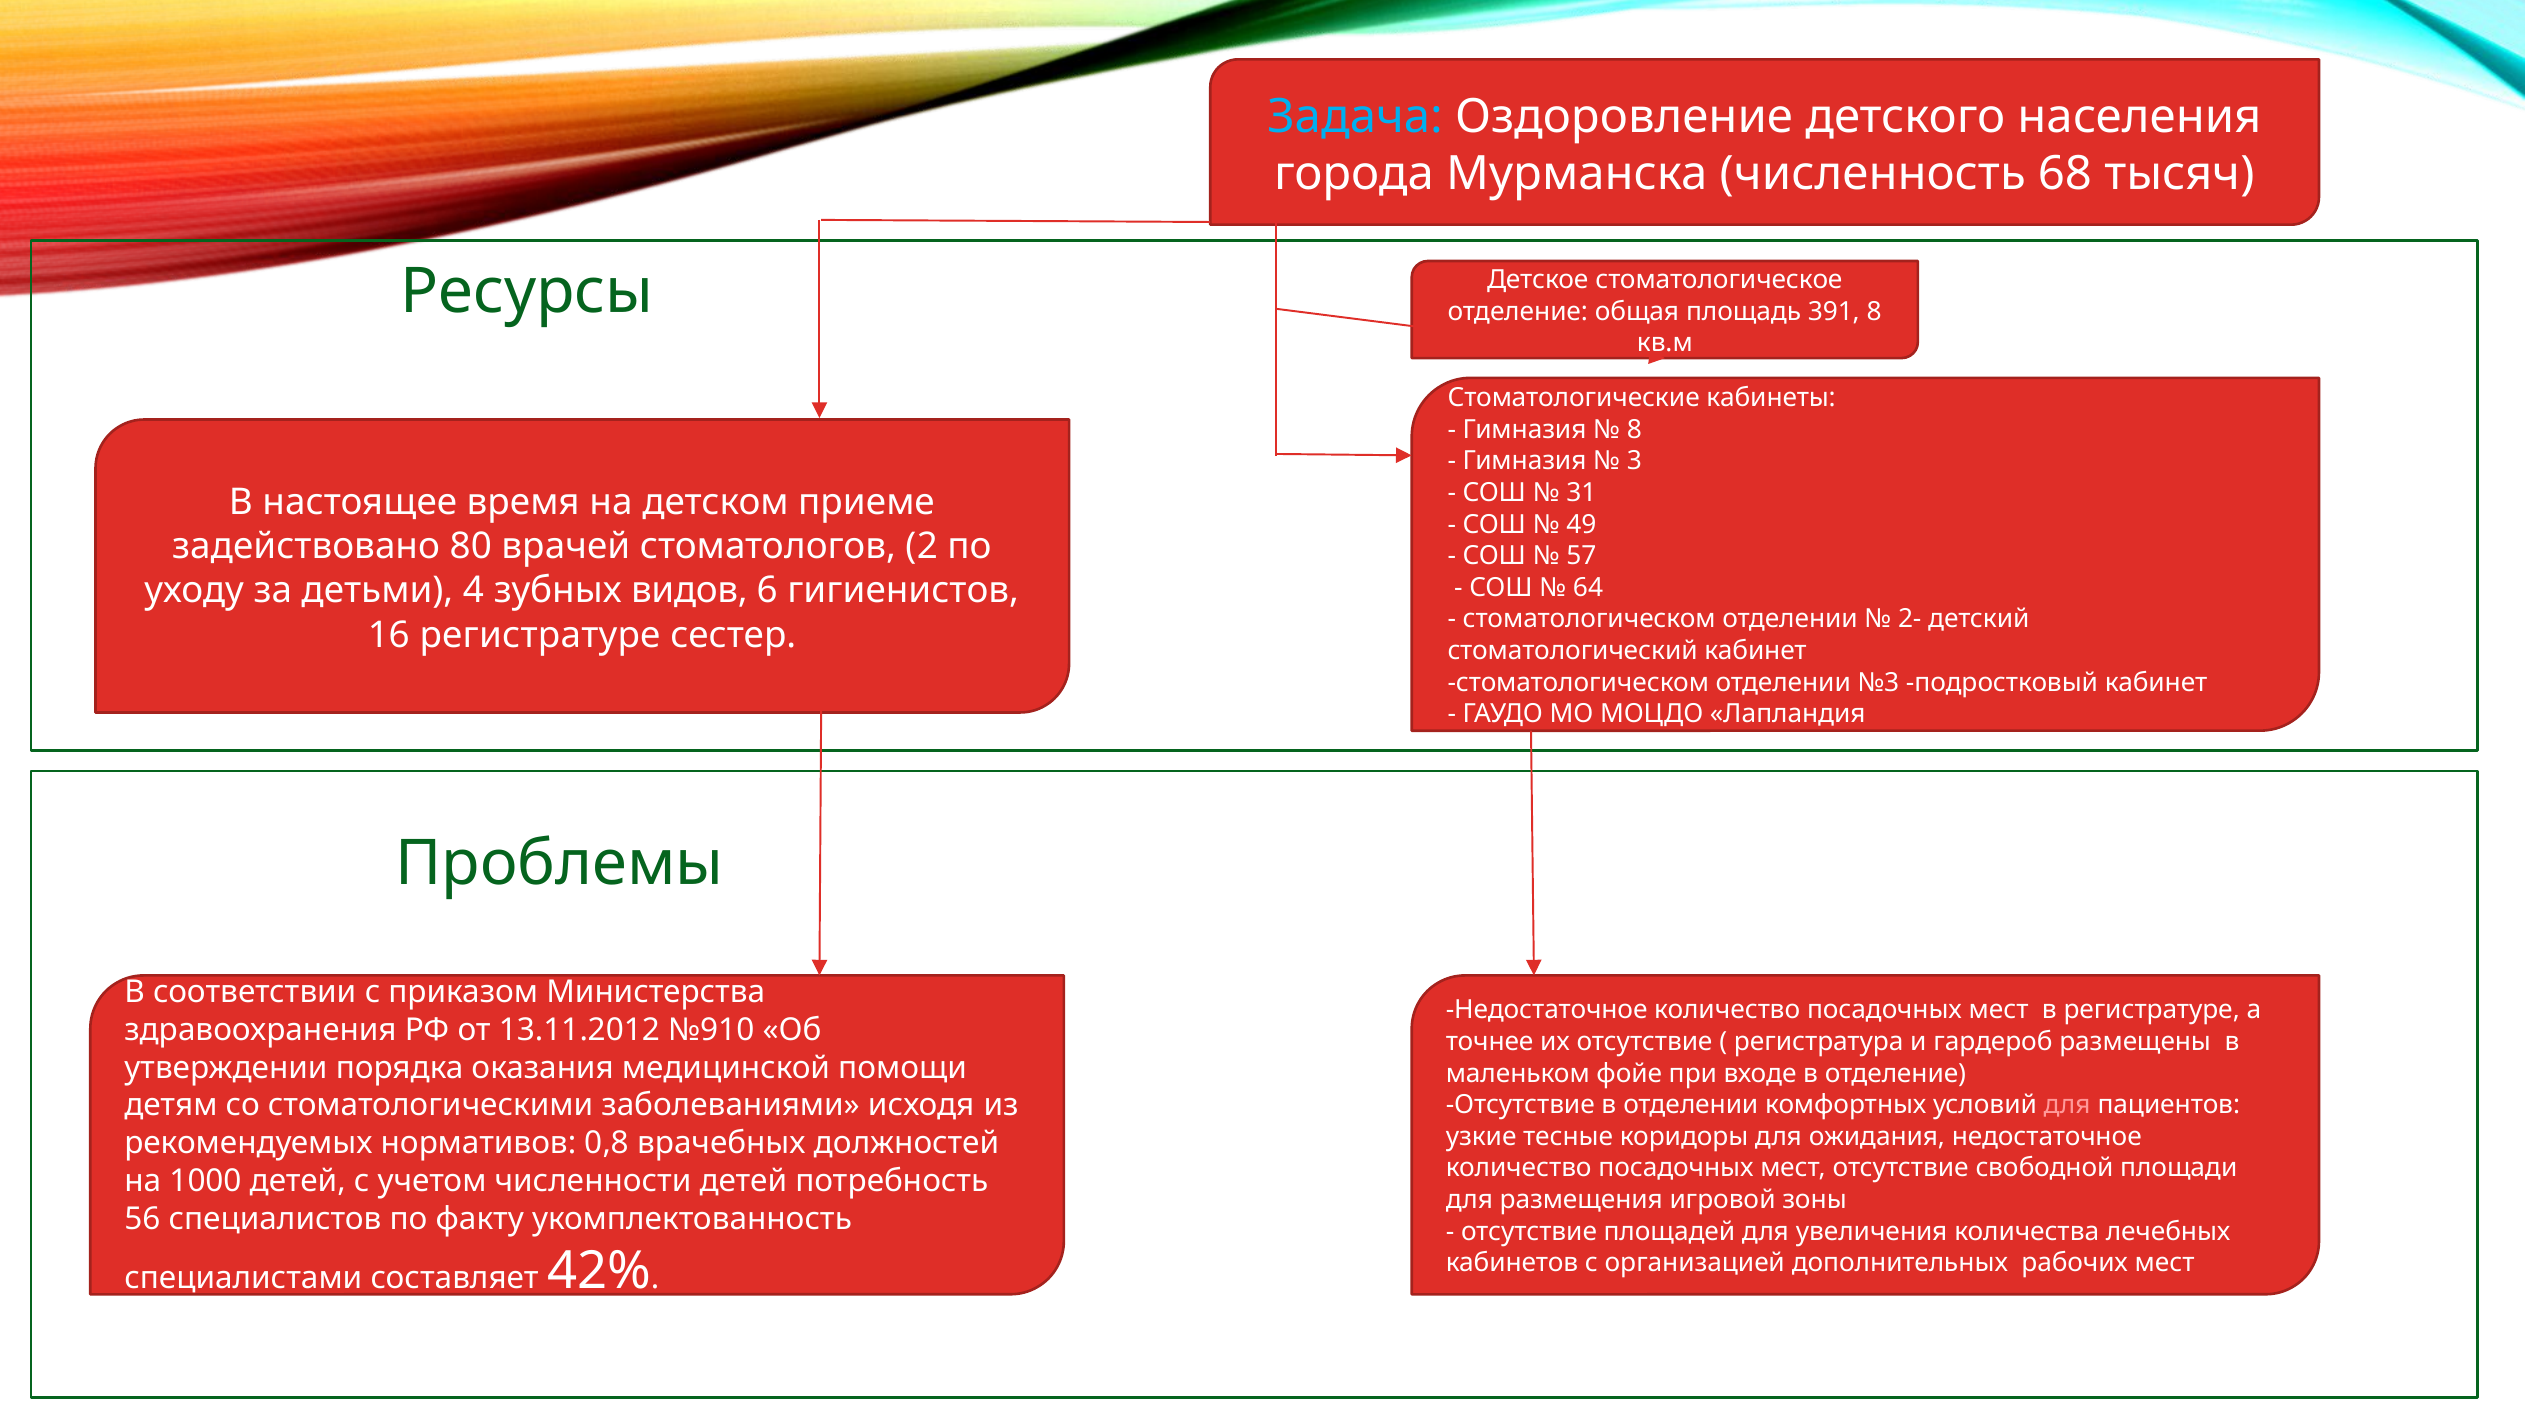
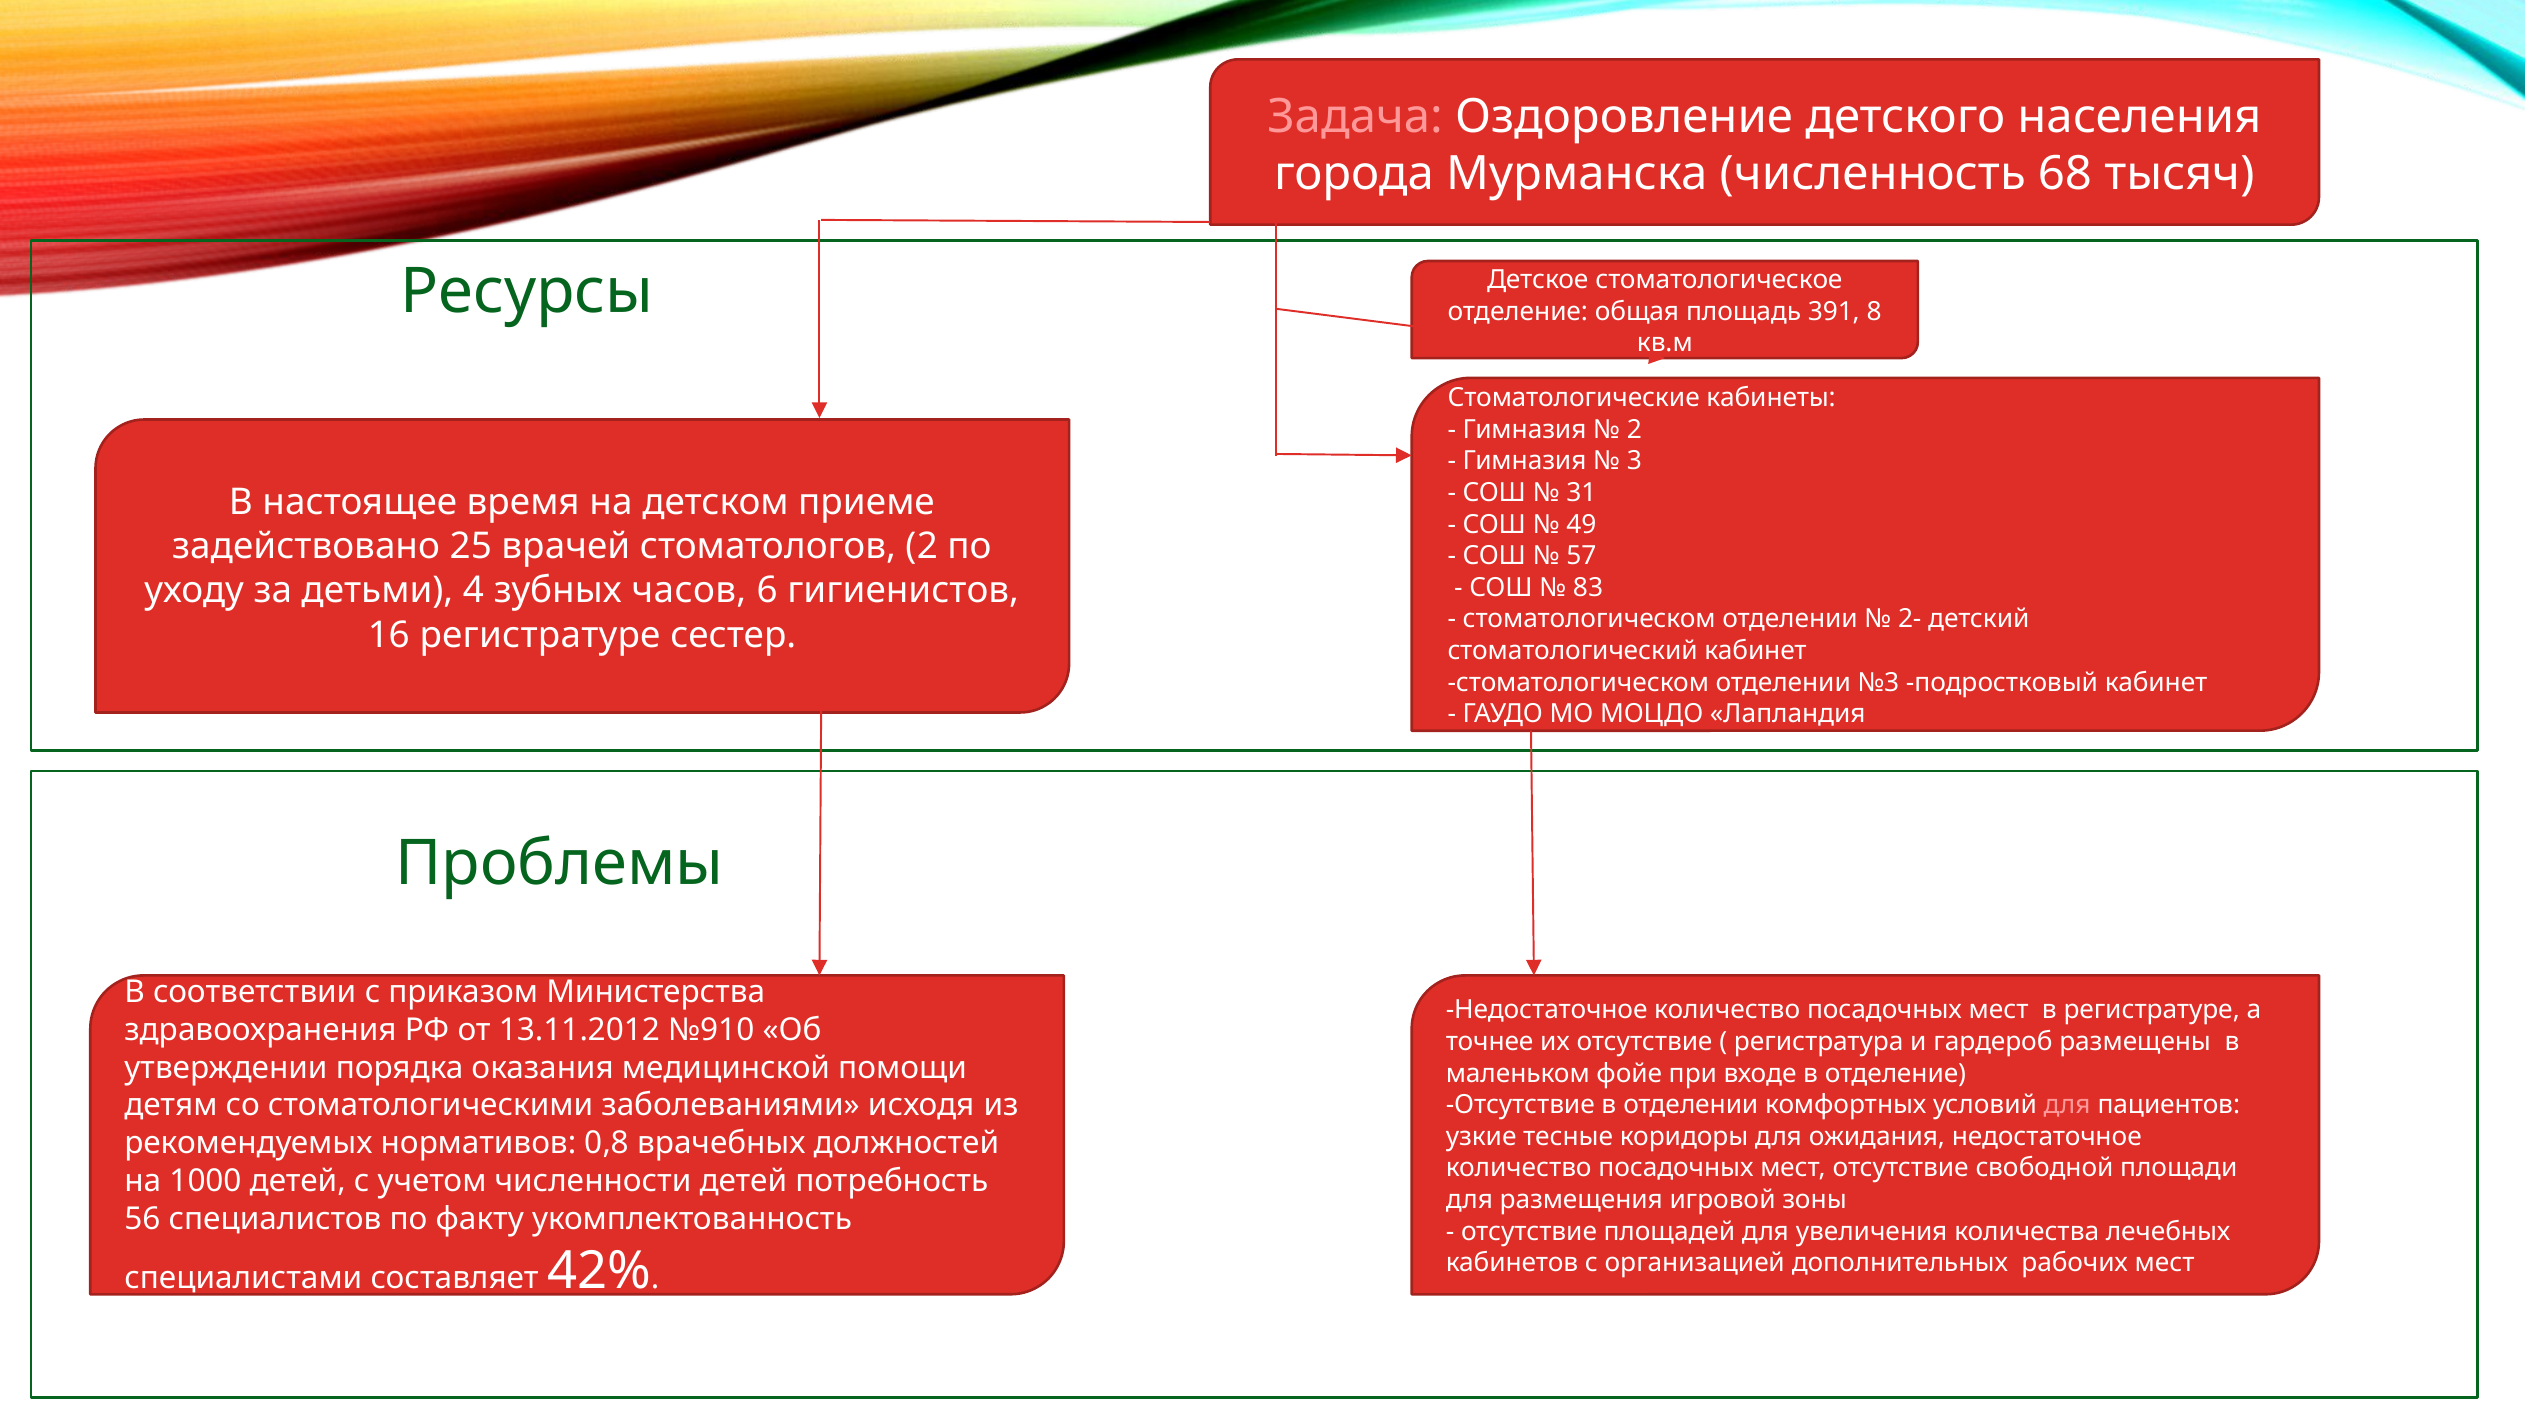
Задача colour: light blue -> pink (1355, 117)
8: 8 -> 2 (1634, 430)
80: 80 -> 25 (471, 547)
64: 64 -> 83 (1588, 588)
видов: видов -> часов (689, 591)
